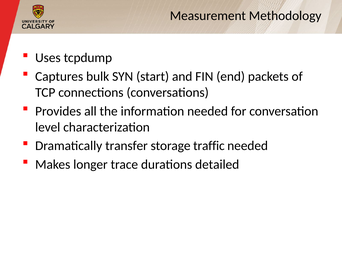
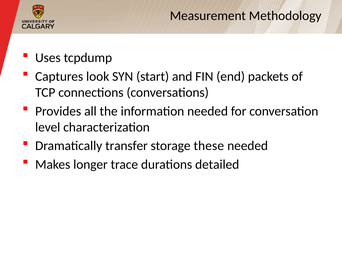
bulk: bulk -> look (98, 76)
traffic: traffic -> these (209, 146)
